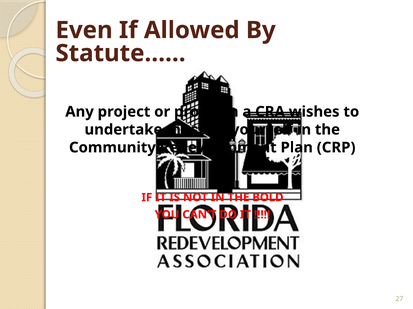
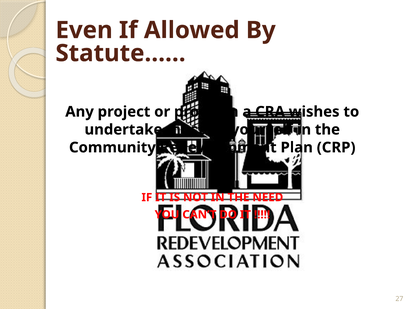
BOLD: BOLD -> NEED (268, 198)
